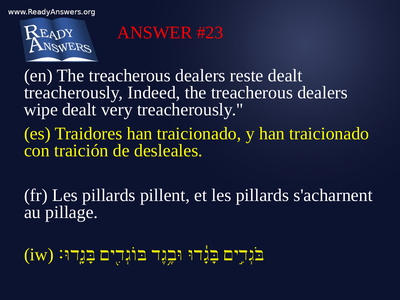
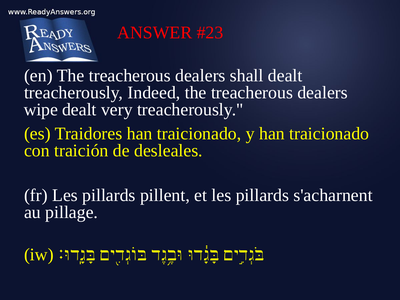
reste: reste -> shall (247, 76)
